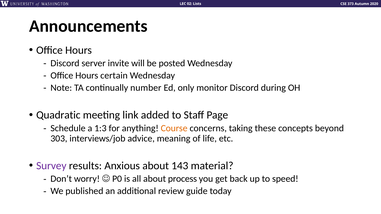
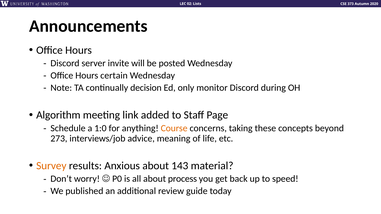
number: number -> decision (146, 88)
Quadratic: Quadratic -> Algorithm (58, 115)
1:3: 1:3 -> 1:0 (100, 128)
303: 303 -> 273 (59, 139)
Survey colour: purple -> orange (51, 166)
